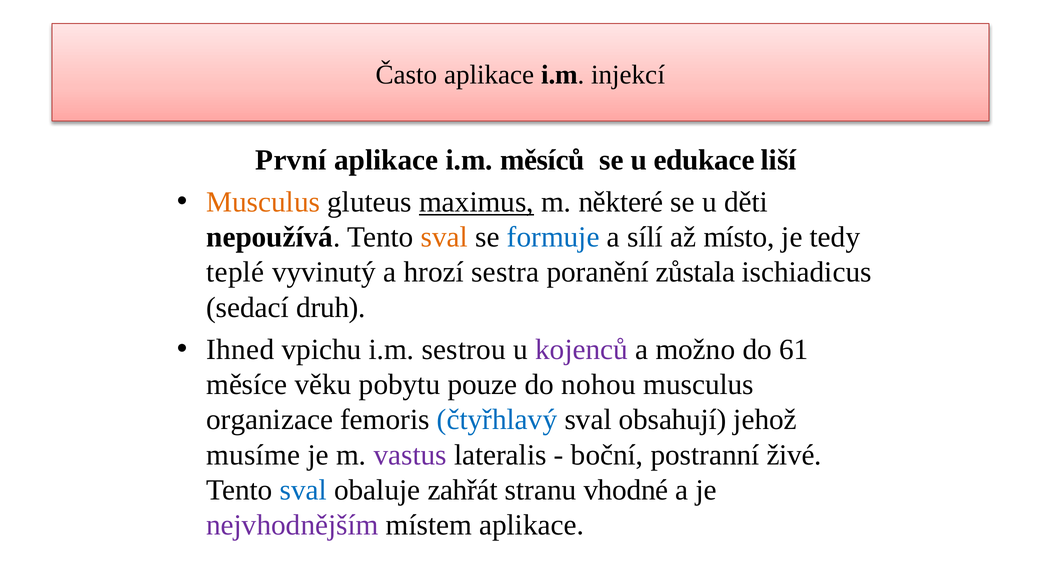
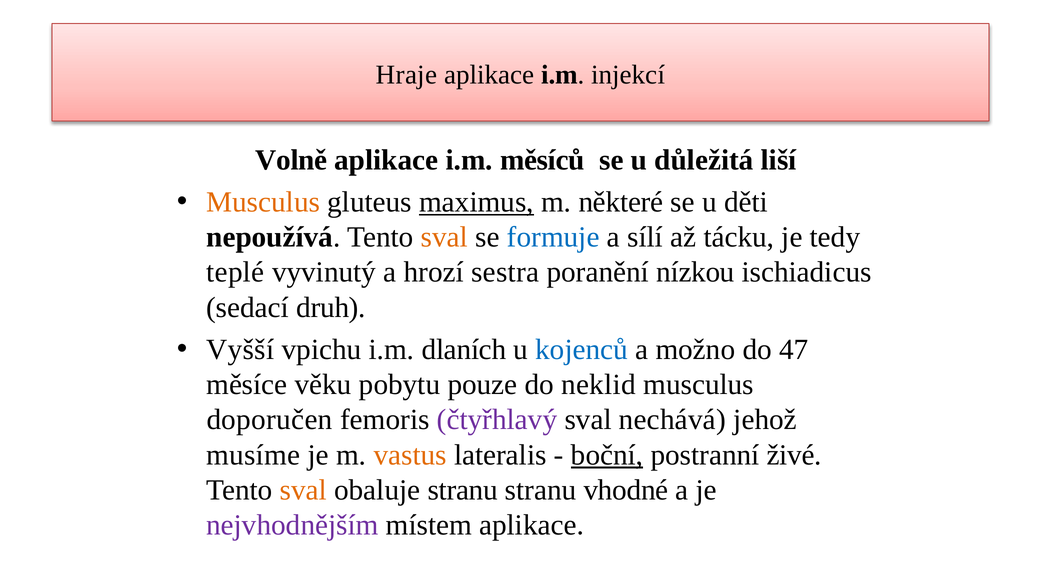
Často: Často -> Hraje (406, 75)
První: První -> Volně (291, 160)
edukace: edukace -> důležitá (704, 160)
místo: místo -> tácku (739, 237)
zůstala: zůstala -> nízkou (695, 273)
Ihned: Ihned -> Vyšší (240, 350)
sestrou: sestrou -> dlaních (464, 350)
kojenců colour: purple -> blue (582, 350)
61: 61 -> 47 (794, 350)
nohou: nohou -> neklid (599, 385)
organizace: organizace -> doporučen (269, 420)
čtyřhlavý colour: blue -> purple (497, 420)
obsahují: obsahují -> nechává (672, 420)
vastus colour: purple -> orange (410, 455)
boční underline: none -> present (607, 455)
sval colour: blue -> orange (303, 491)
obaluje zahřát: zahřát -> stranu (463, 491)
